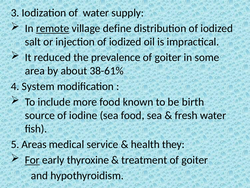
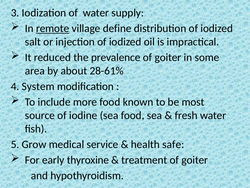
38-61%: 38-61% -> 28-61% (107, 71)
birth: birth -> most (193, 102)
Areas: Areas -> Grow (34, 144)
they: they -> safe (173, 144)
For underline: present -> none (32, 160)
